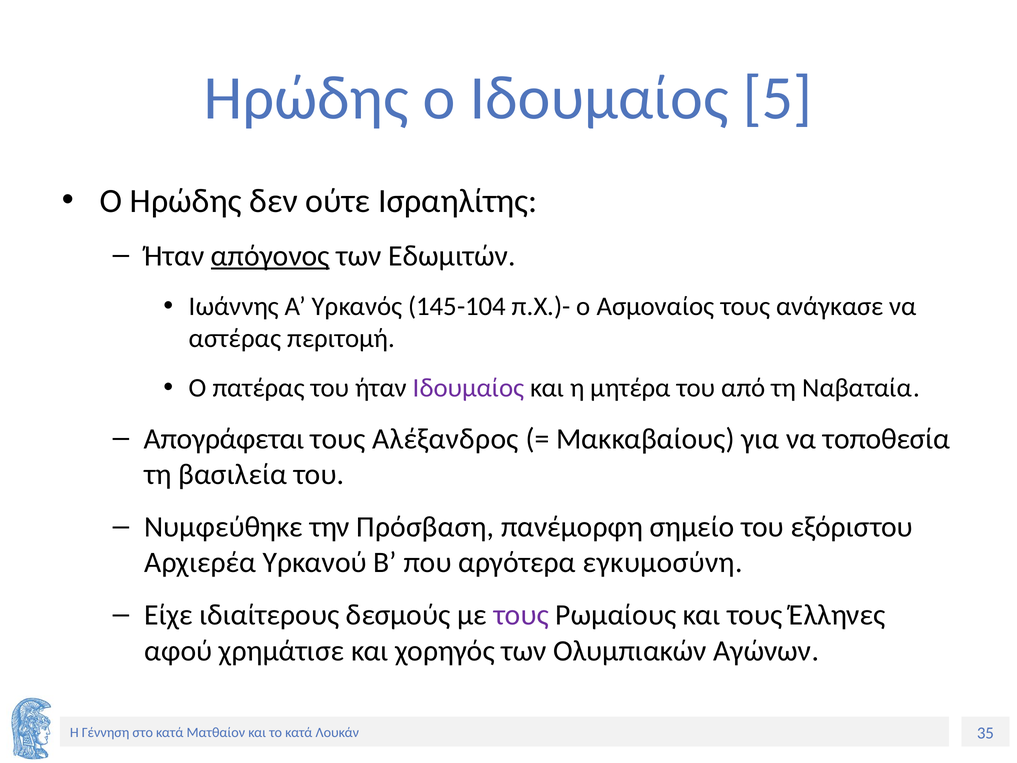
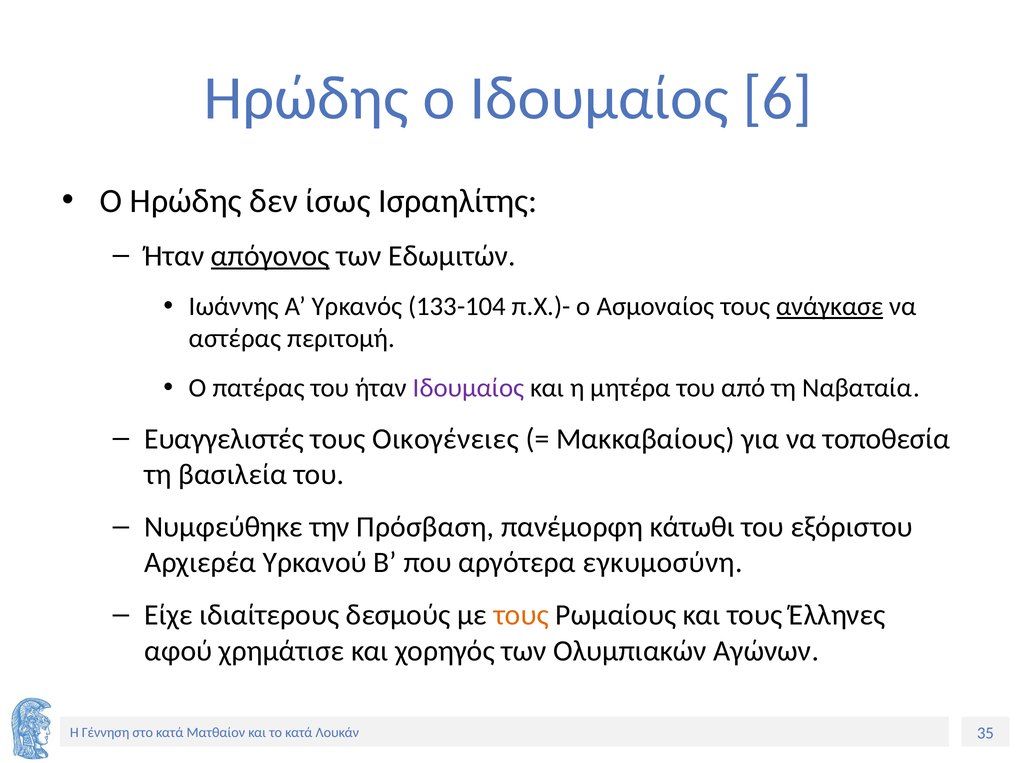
5: 5 -> 6 (777, 98)
ούτε: ούτε -> ίσως (338, 201)
145-104: 145-104 -> 133-104 (457, 306)
ανάγκασε underline: none -> present (830, 306)
Απογράφεται: Απογράφεται -> Ευαγγελιστές (224, 439)
Αλέξανδρος: Αλέξανδρος -> Οικογένειες (445, 439)
σημείο: σημείο -> κάτωθι (692, 527)
τους colour: purple -> orange (521, 615)
